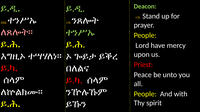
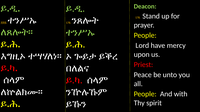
ለጸሎት። colour: pink -> light green (17, 32)
